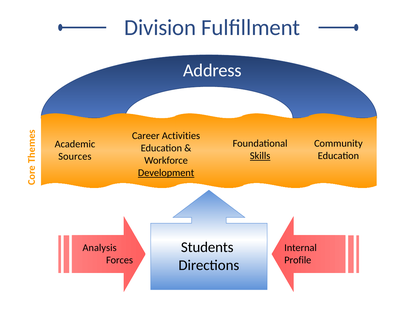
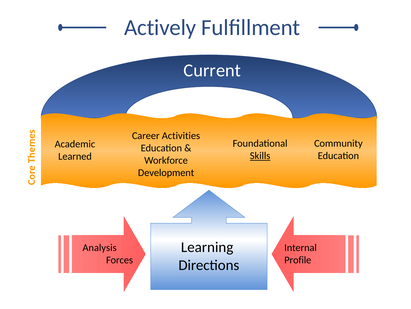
Division: Division -> Actively (160, 28)
Address: Address -> Current (212, 70)
Sources: Sources -> Learned (75, 156)
Development underline: present -> none (166, 172)
Students: Students -> Learning (207, 247)
